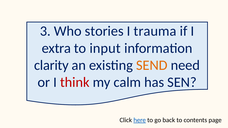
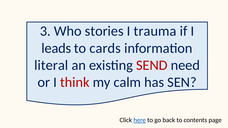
extra: extra -> leads (56, 48)
input: input -> cards (105, 48)
clarity: clarity -> literal (51, 65)
SEND colour: orange -> red (152, 65)
